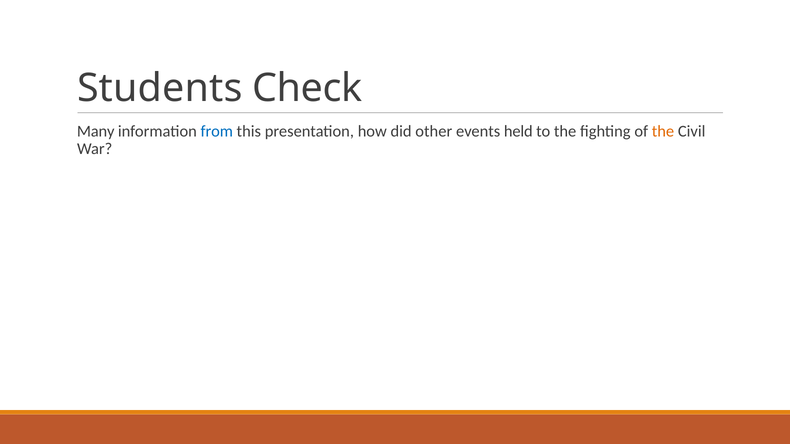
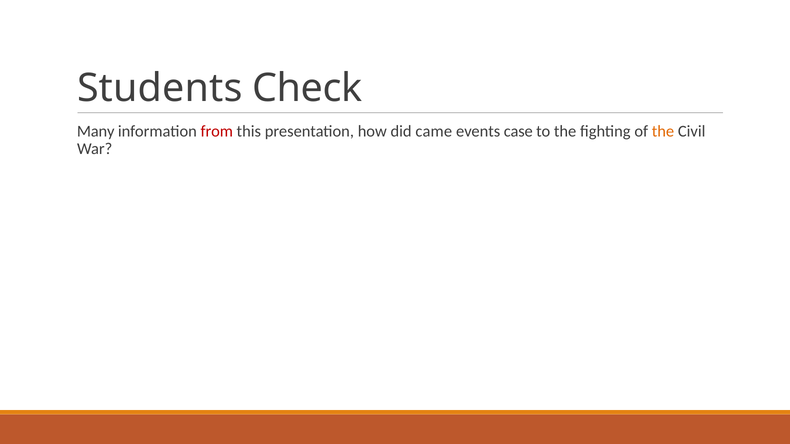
from colour: blue -> red (217, 131)
other: other -> came (434, 131)
held: held -> case (518, 131)
